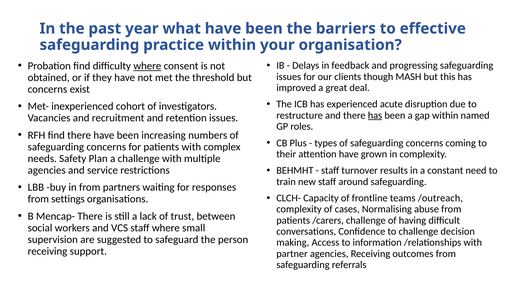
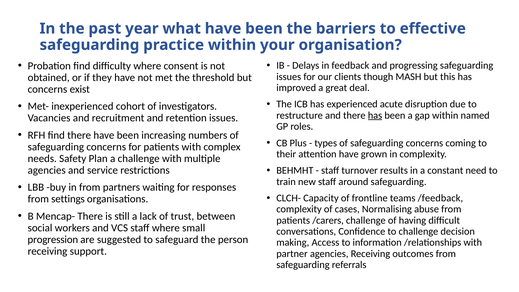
where underline: present -> none (147, 66)
/outreach: /outreach -> /feedback (440, 198)
supervision: supervision -> progression (53, 239)
